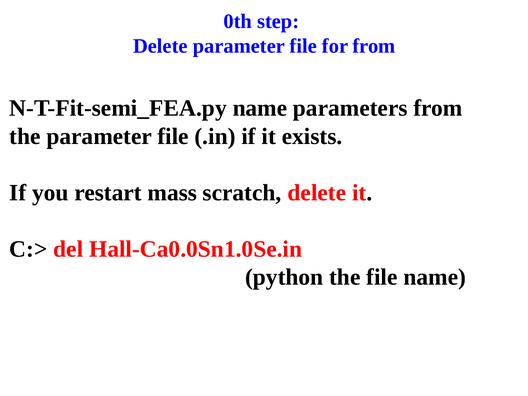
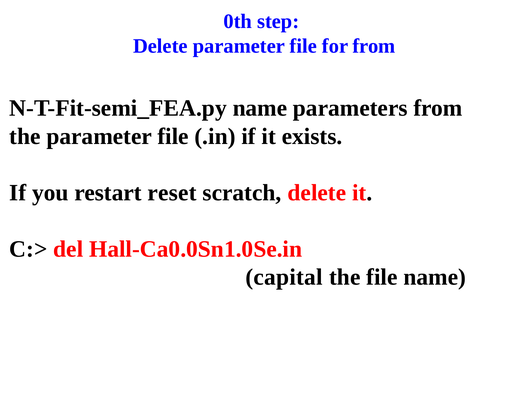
mass: mass -> reset (172, 193)
python: python -> capital (284, 277)
